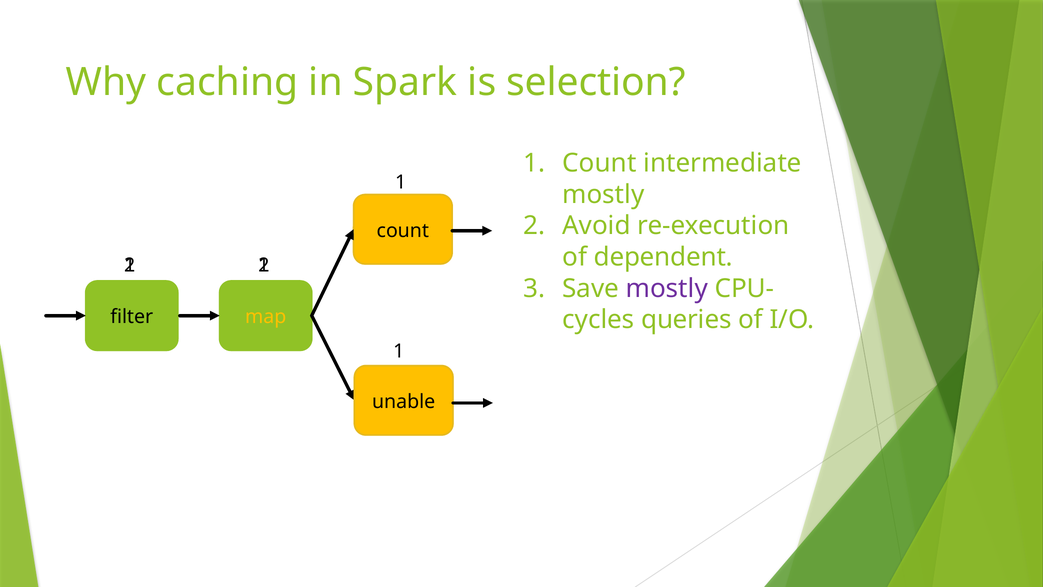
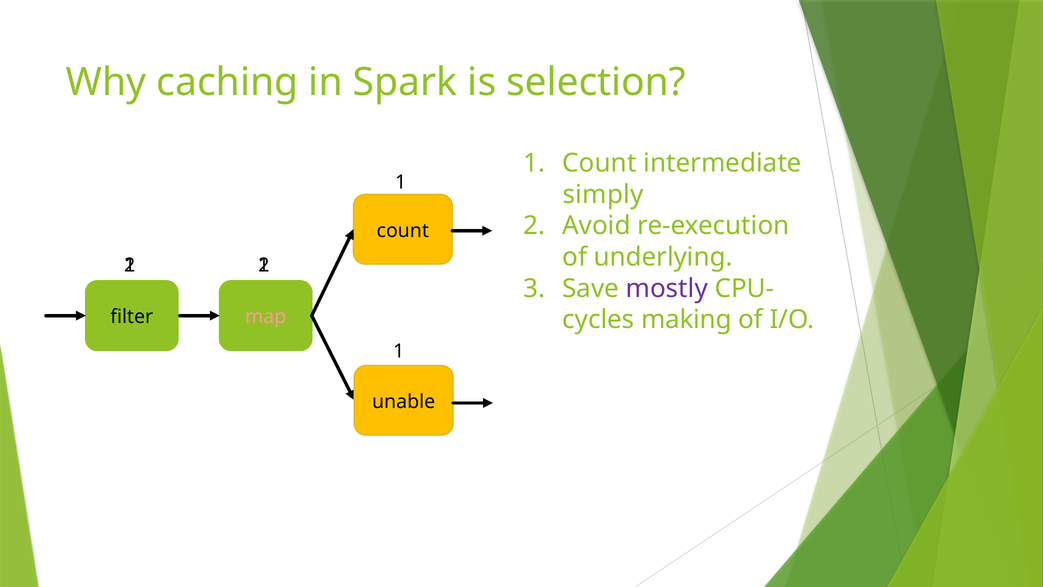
mostly: mostly -> simply (603, 194)
dependent: dependent -> underlying (663, 257)
map colour: yellow -> pink (266, 317)
queries: queries -> making (686, 320)
